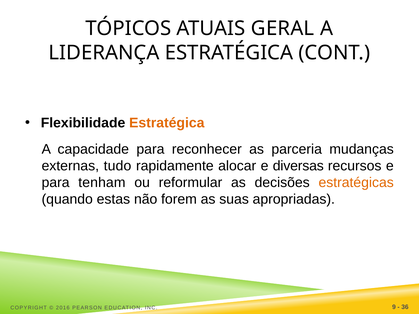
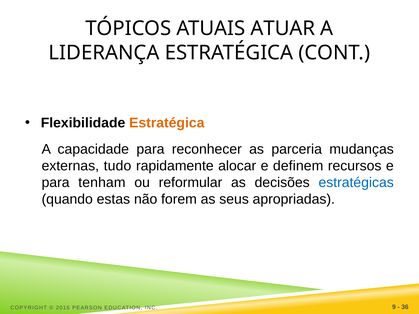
GERAL: GERAL -> ATUAR (283, 28)
diversas: diversas -> definem (298, 166)
estratégicas colour: orange -> blue (356, 183)
suas: suas -> seus (234, 199)
